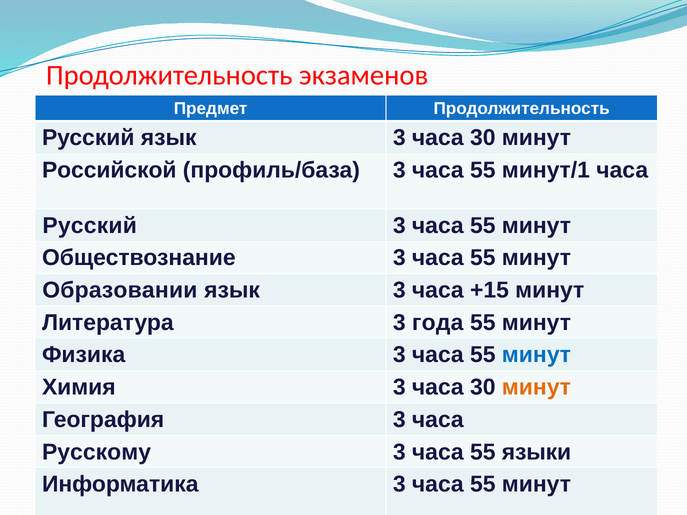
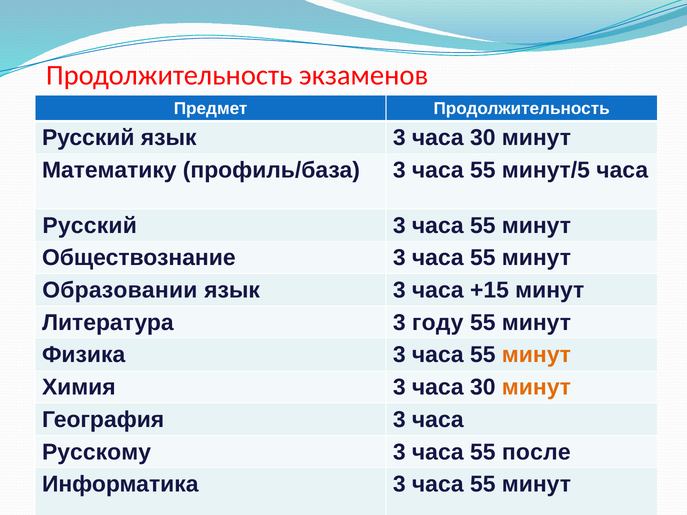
Российской: Российской -> Математику (109, 170)
минут/1: минут/1 -> минут/5 (546, 170)
года: года -> году (438, 323)
минут colour: blue -> orange (536, 355)
языки: языки -> после (536, 452)
